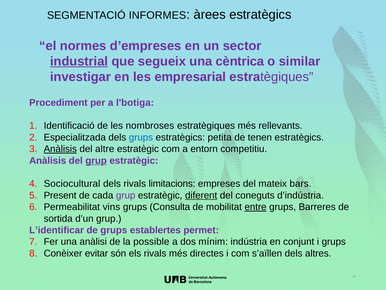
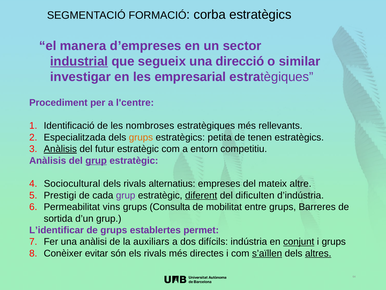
INFORMES: INFORMES -> FORMACIÓ (157, 15)
àrees: àrees -> corba (210, 15)
normes: normes -> manera (83, 46)
cèntrica: cèntrica -> direcció (240, 61)
l'botiga: l'botiga -> l'centre (135, 102)
grups colour: blue -> orange (141, 137)
altre: altre -> futur (105, 149)
limitacions: limitacions -> alternatius (172, 183)
bars: bars -> altre (301, 183)
Present: Present -> Prestigi (60, 195)
coneguts: coneguts -> dificulten (255, 195)
entre underline: present -> none (256, 207)
possible: possible -> auxiliars (151, 241)
mínim: mínim -> difícils (213, 241)
conjunt underline: none -> present (299, 241)
s’aïllen underline: none -> present (267, 253)
altres underline: none -> present (318, 253)
